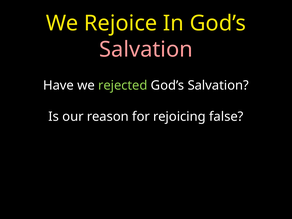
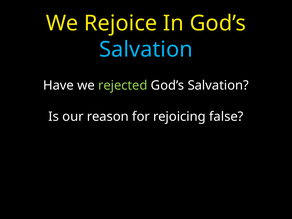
Salvation colour: pink -> light blue (146, 49)
